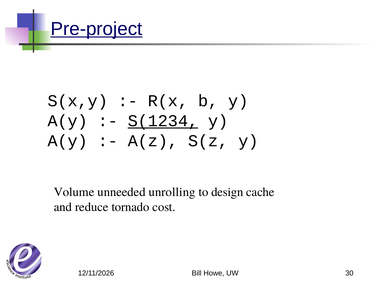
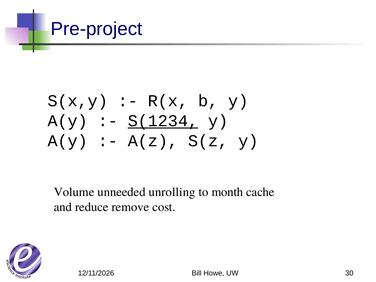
Pre-project underline: present -> none (96, 29)
design: design -> month (227, 192)
tornado: tornado -> remove (130, 207)
